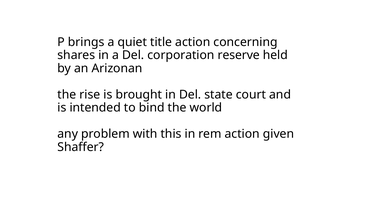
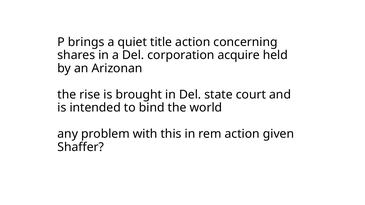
reserve: reserve -> acquire (239, 55)
